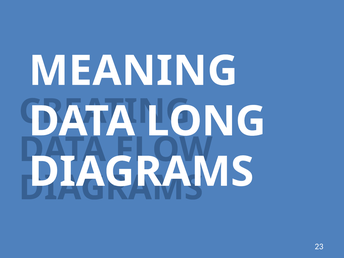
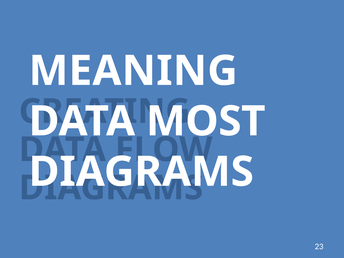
LONG: LONG -> MOST (206, 121)
